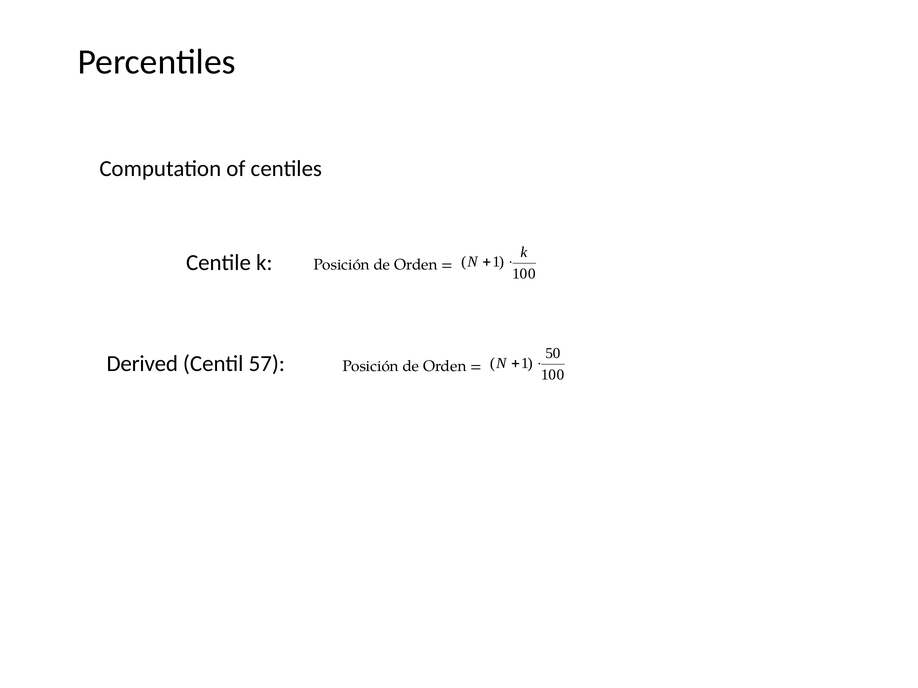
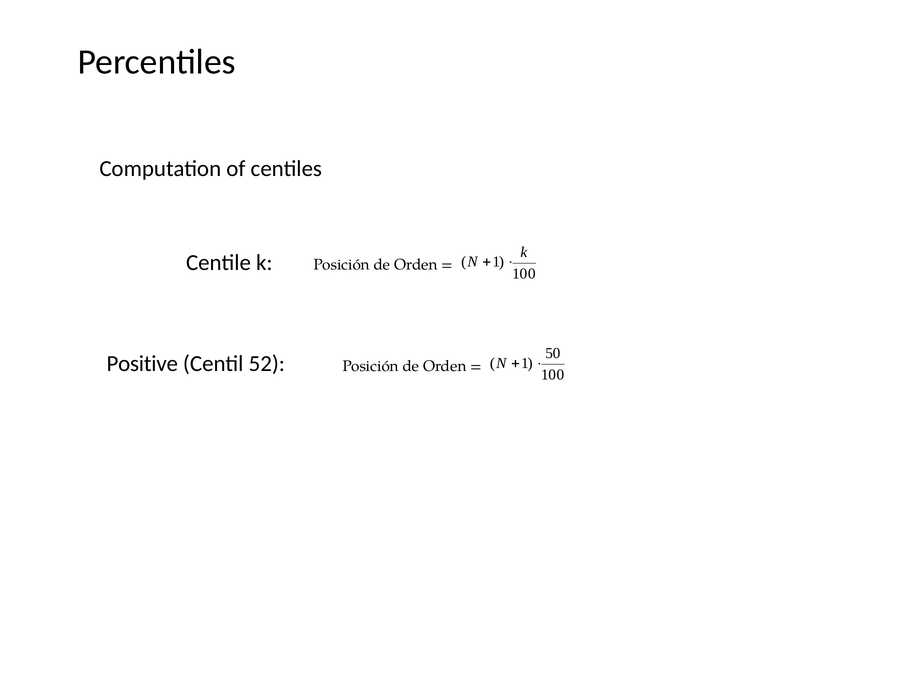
Derived: Derived -> Positive (142, 364)
57: 57 -> 52 (267, 364)
